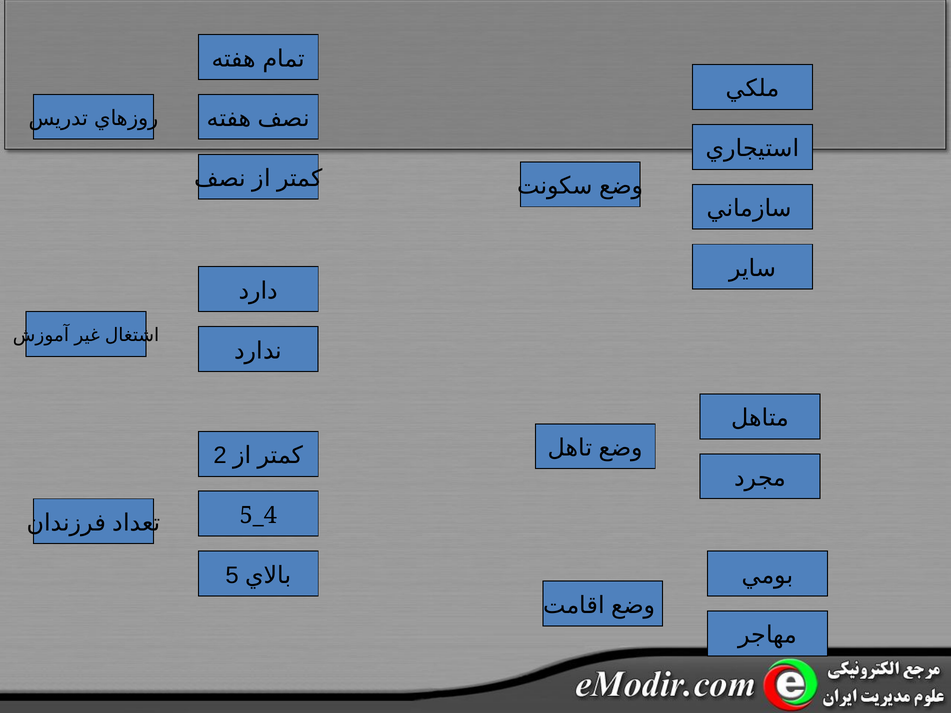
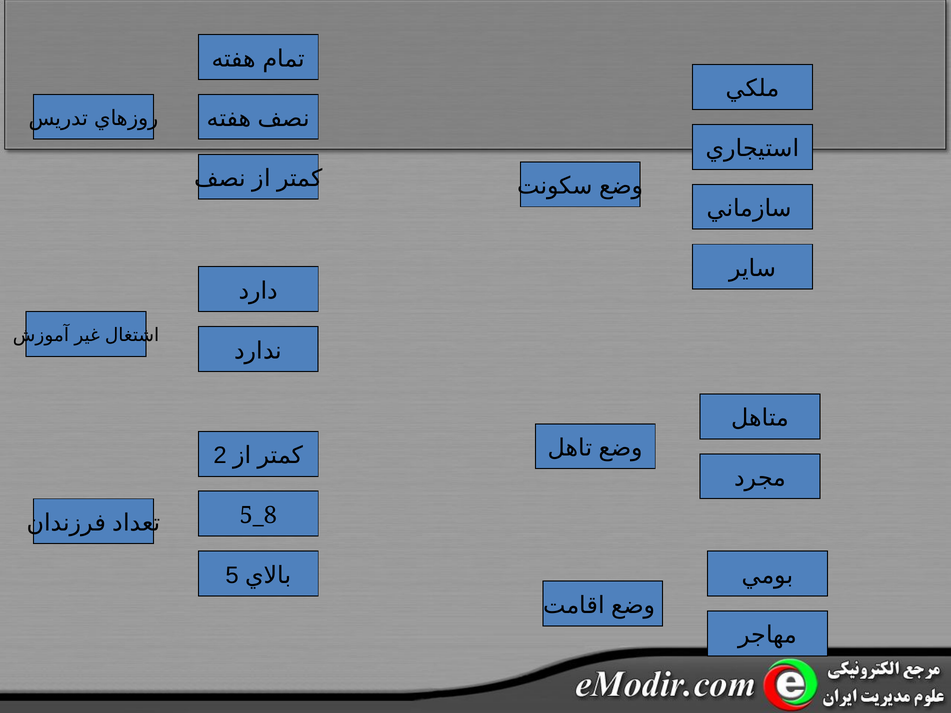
5_4: 5_4 -> 5_8 (258, 515)
